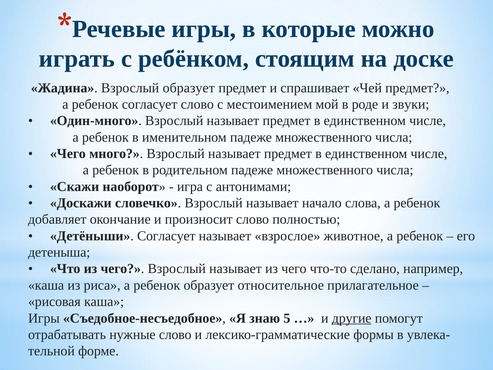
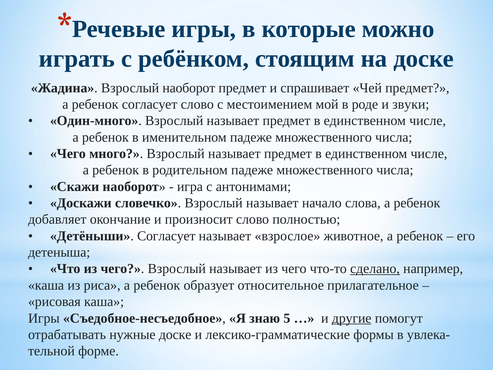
Взрослый образует: образует -> наоборот (189, 88)
сделано underline: none -> present (375, 269)
нужные слово: слово -> доске (175, 334)
